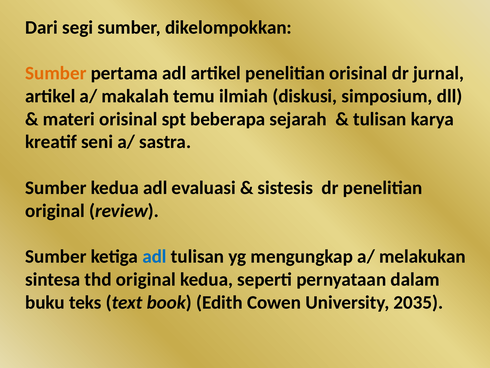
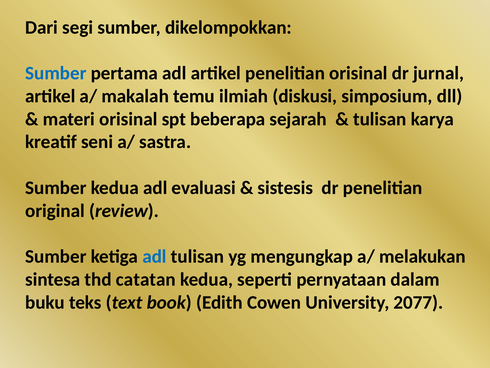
Sumber colour: orange -> blue (56, 73)
thd original: original -> catatan (146, 279)
2035: 2035 -> 2077 (418, 302)
